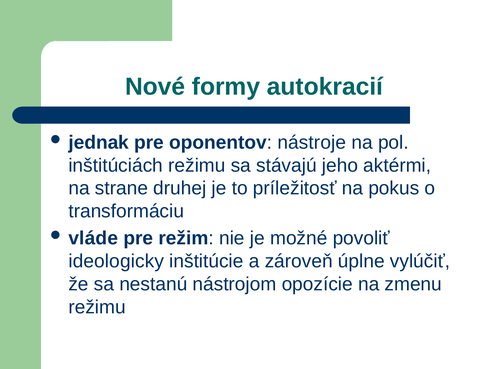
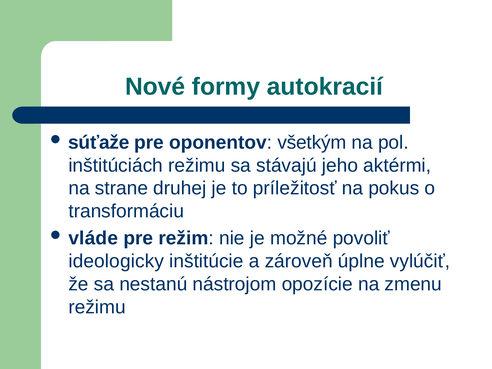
jednak: jednak -> súťaže (99, 142)
nástroje: nástroje -> všetkým (312, 142)
